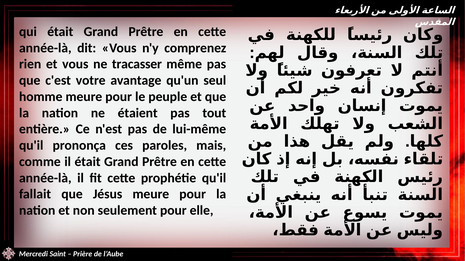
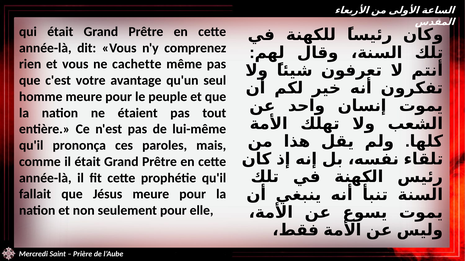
tracasser: tracasser -> cachette (137, 64)
